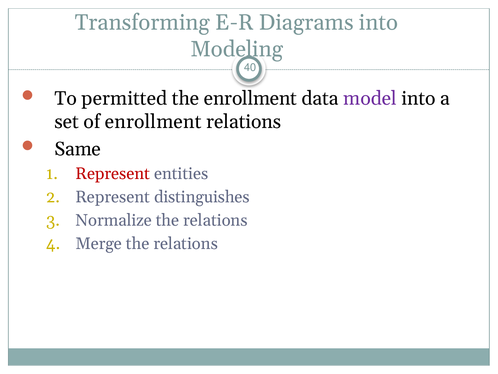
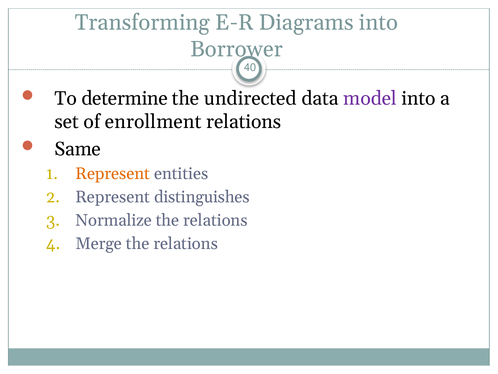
Modeling: Modeling -> Borrower (237, 49)
permitted: permitted -> determine (125, 98)
the enrollment: enrollment -> undirected (250, 98)
Represent colour: red -> orange (113, 174)
